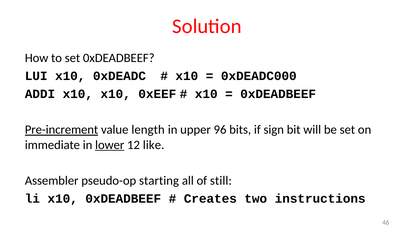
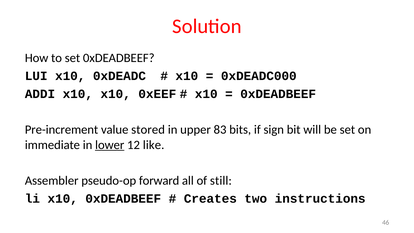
Pre-increment underline: present -> none (62, 130)
length: length -> stored (148, 130)
96: 96 -> 83 (220, 130)
starting: starting -> forward (159, 181)
